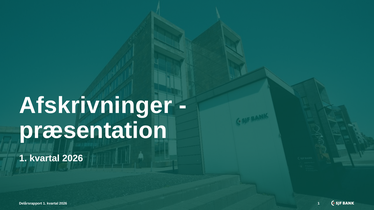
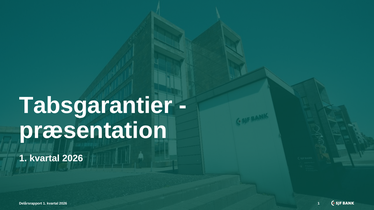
Afskrivninger: Afskrivninger -> Tabsgarantier (96, 106)
